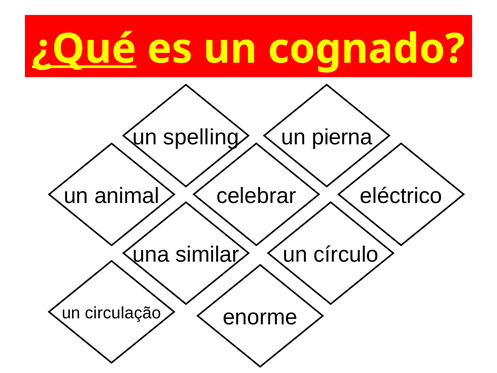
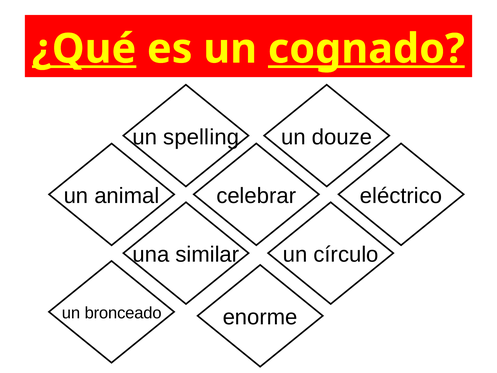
cognado underline: none -> present (366, 49)
pierna: pierna -> douze (342, 137)
circulação: circulação -> bronceado (123, 313)
